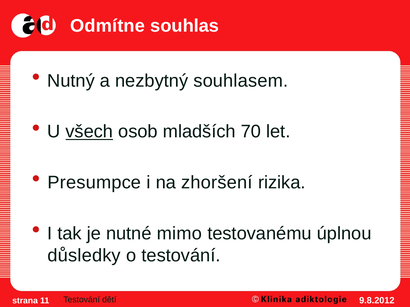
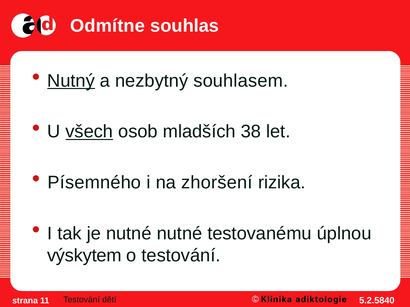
Nutný underline: none -> present (71, 81)
70: 70 -> 38 (251, 132)
Presumpce: Presumpce -> Písemného (94, 183)
nutné mimo: mimo -> nutné (180, 234)
důsledky: důsledky -> výskytem (84, 256)
9.8.2012: 9.8.2012 -> 5.2.5840 (377, 301)
